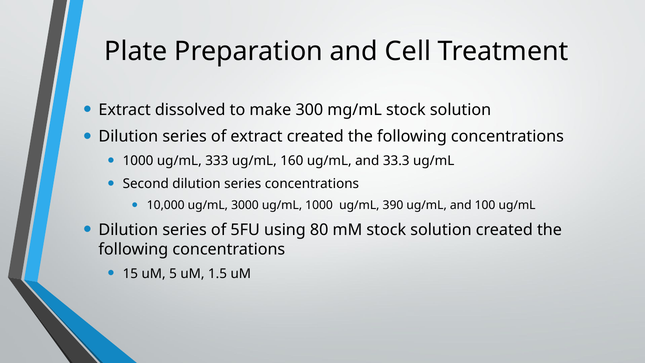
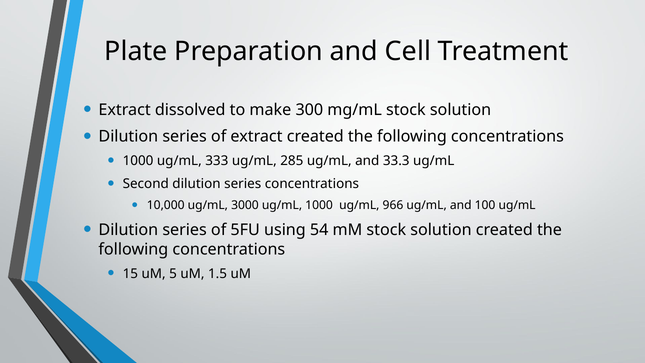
160: 160 -> 285 (292, 161)
390: 390 -> 966 (393, 205)
80: 80 -> 54 (319, 230)
